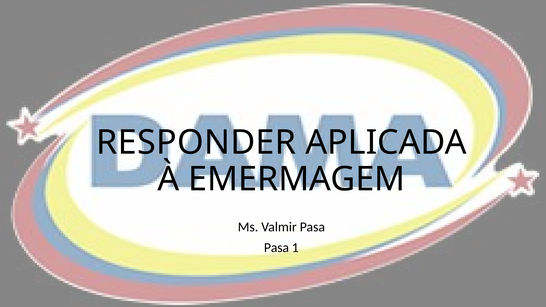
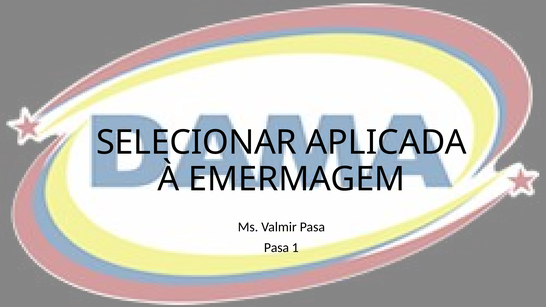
RESPONDER: RESPONDER -> SELECIONAR (196, 143)
